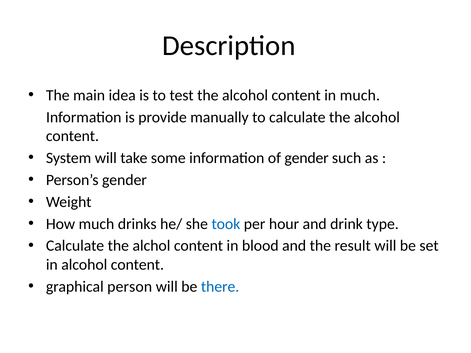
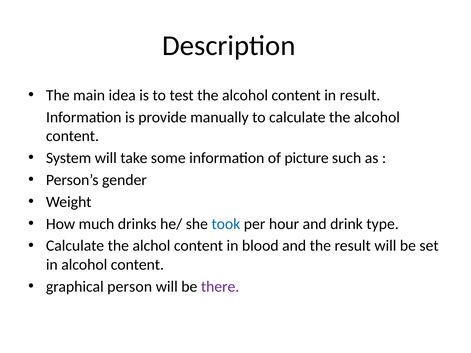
in much: much -> result (360, 95)
of gender: gender -> picture (307, 158)
there colour: blue -> purple (220, 287)
